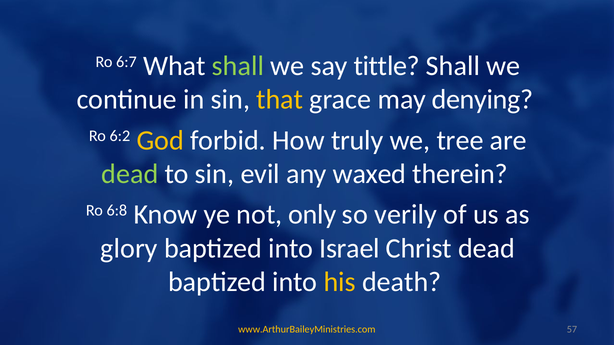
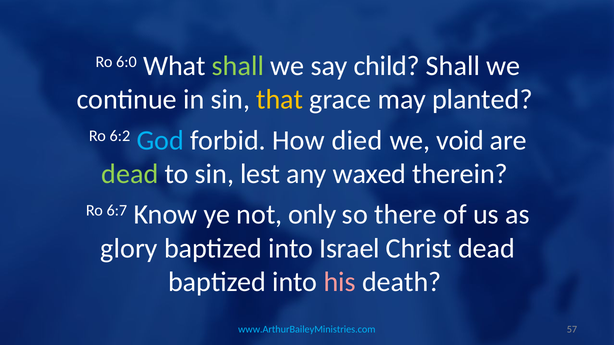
6:7: 6:7 -> 6:0 (126, 62)
tittle: tittle -> child (387, 66)
denying: denying -> planted (482, 100)
God colour: yellow -> light blue (160, 140)
truly: truly -> died (357, 140)
tree: tree -> void (460, 140)
evil: evil -> lest (260, 174)
6:8: 6:8 -> 6:7 (117, 210)
verily: verily -> there (406, 215)
his colour: yellow -> pink (340, 282)
www.ArthurBaileyMinistries.com colour: yellow -> light blue (307, 330)
